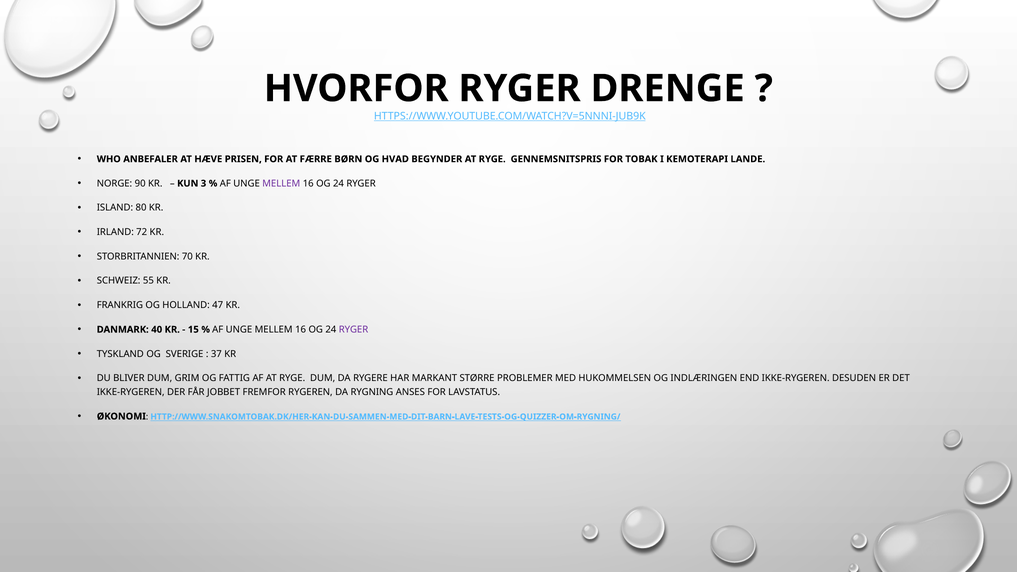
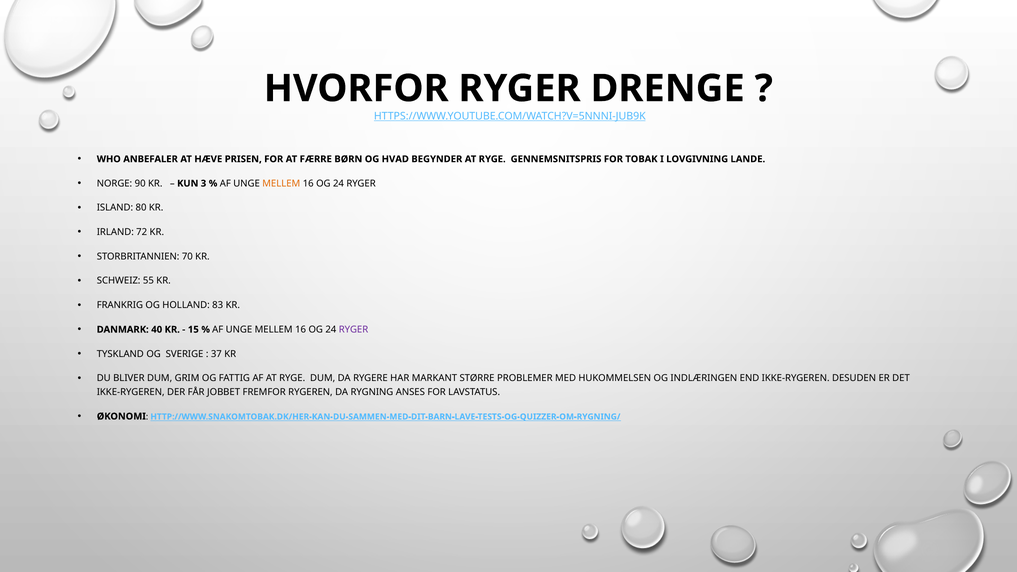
KEMOTERAPI: KEMOTERAPI -> LOVGIVNING (697, 159)
MELLEM colour: purple -> orange (281, 183)
47: 47 -> 83 (218, 305)
